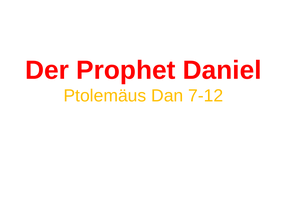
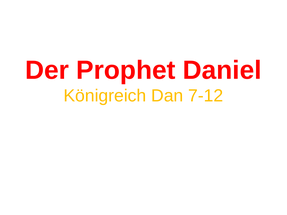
Ptolemäus: Ptolemäus -> Königreich (105, 96)
